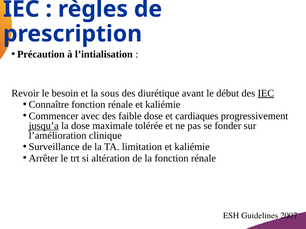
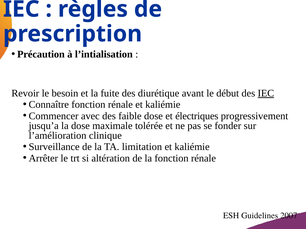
sous: sous -> fuite (110, 93)
cardiaques: cardiaques -> électriques (197, 116)
jusqu’a underline: present -> none (44, 126)
